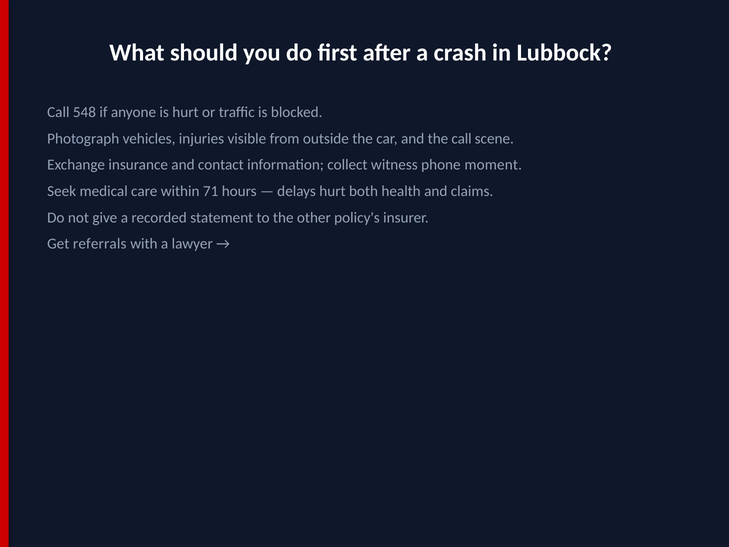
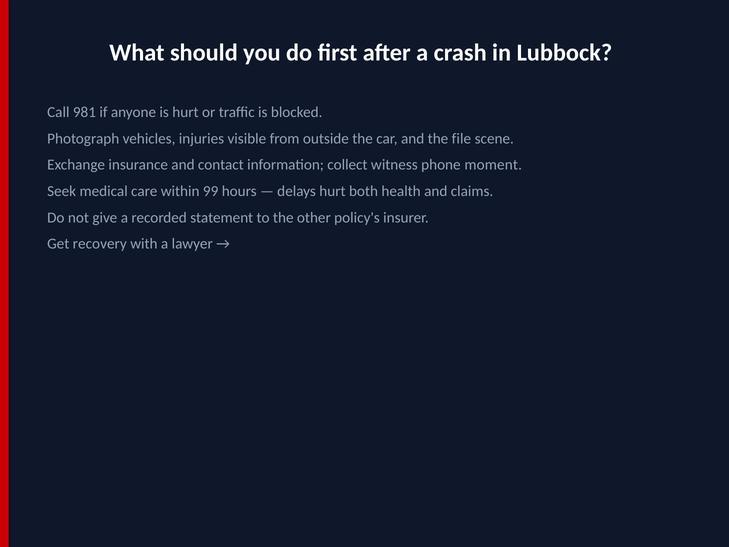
548: 548 -> 981 (84, 112)
the call: call -> file (461, 138)
71: 71 -> 99 (211, 191)
referrals: referrals -> recovery (100, 244)
